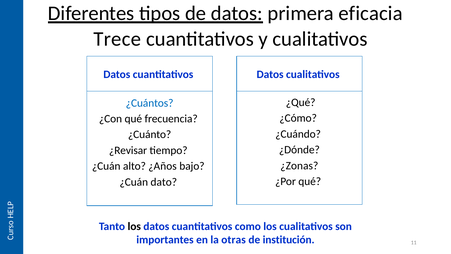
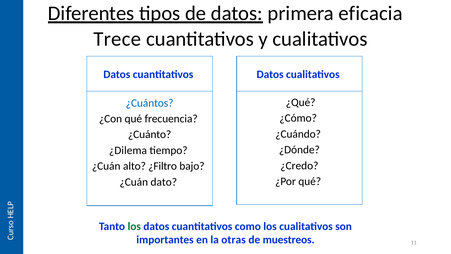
¿Revisar: ¿Revisar -> ¿Dilema (128, 150)
¿Zonas: ¿Zonas -> ¿Credo (299, 165)
¿Años: ¿Años -> ¿Filtro (163, 166)
los colour: black -> green (134, 226)
institución: institución -> muestreos (289, 240)
